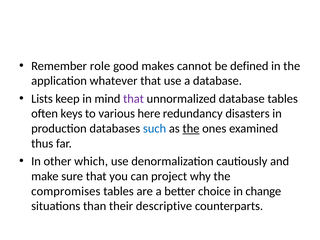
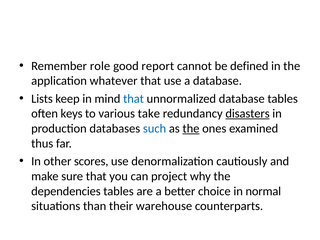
makes: makes -> report (158, 66)
that colour: purple -> blue (134, 99)
here: here -> take (149, 114)
disasters underline: none -> present (248, 114)
which: which -> scores (91, 161)
compromises: compromises -> dependencies (66, 191)
change: change -> normal (263, 191)
descriptive: descriptive -> warehouse (164, 206)
